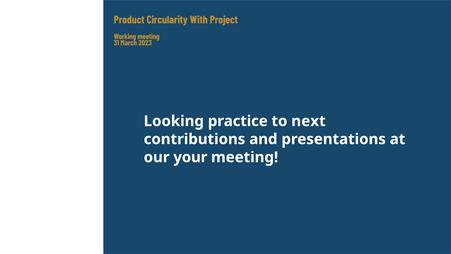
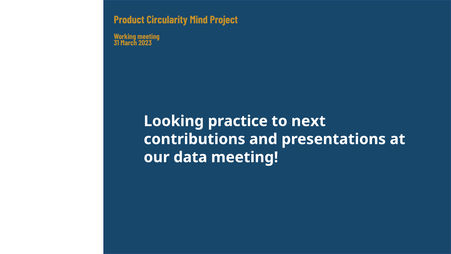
With: With -> Mind (199, 20)
your: your -> data (190, 157)
